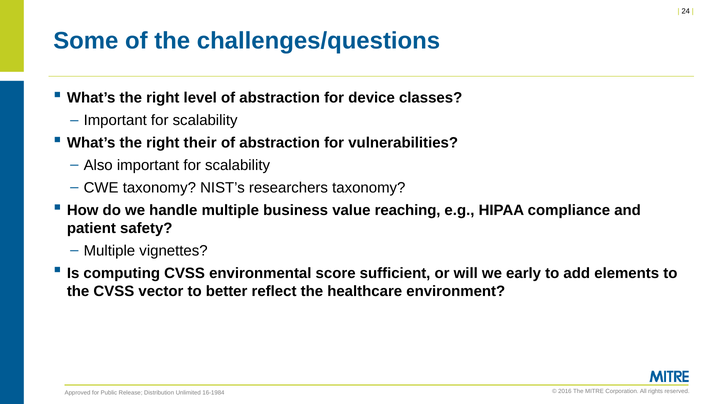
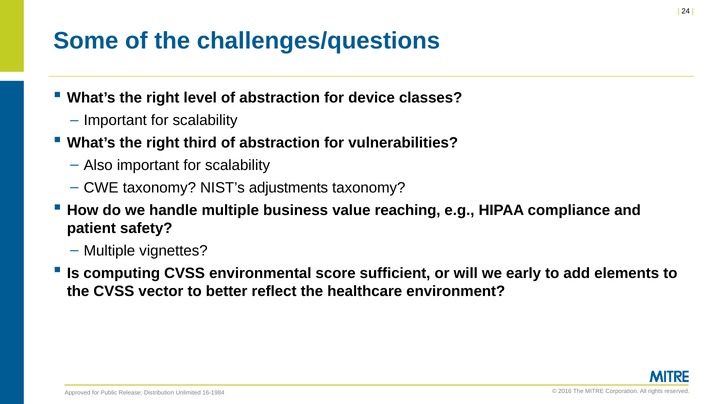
their: their -> third (200, 143)
researchers: researchers -> adjustments (289, 188)
